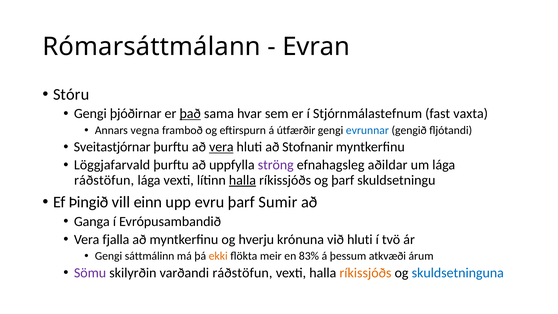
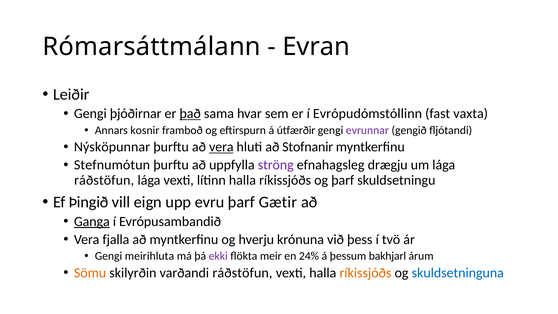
Stóru: Stóru -> Leiðir (71, 94)
Stjórnmálastefnum: Stjórnmálastefnum -> Evrópudómstóllinn (367, 114)
vegna: vegna -> kosnir (145, 130)
evrunnar colour: blue -> purple (367, 130)
Sveitastjórnar: Sveitastjórnar -> Nýsköpunnar (112, 147)
Löggjafarvald: Löggjafarvald -> Stefnumótun (112, 165)
aðildar: aðildar -> drægju (388, 165)
halla underline: present -> none (242, 180)
einn: einn -> eign (148, 202)
Sumir: Sumir -> Gætir (278, 202)
Ganga underline: none -> present (92, 221)
við hluti: hluti -> þess (360, 239)
sáttmálinn: sáttmálinn -> meirihluta (149, 256)
ekki colour: orange -> purple (218, 256)
83%: 83% -> 24% (309, 256)
atkvæði: atkvæði -> bakhjarl (387, 256)
Sömu colour: purple -> orange (90, 273)
